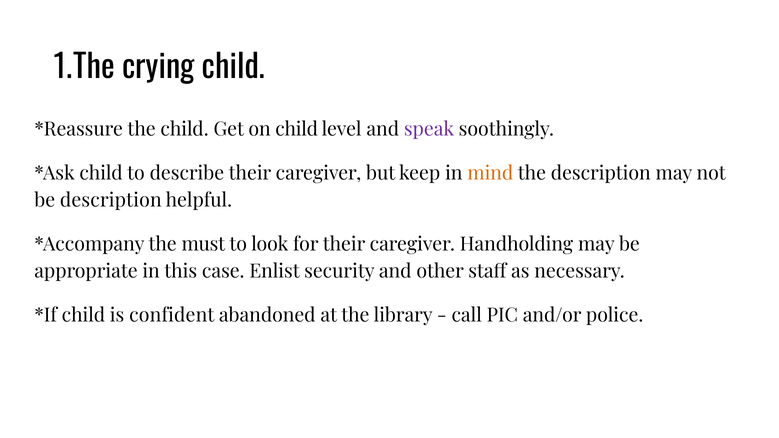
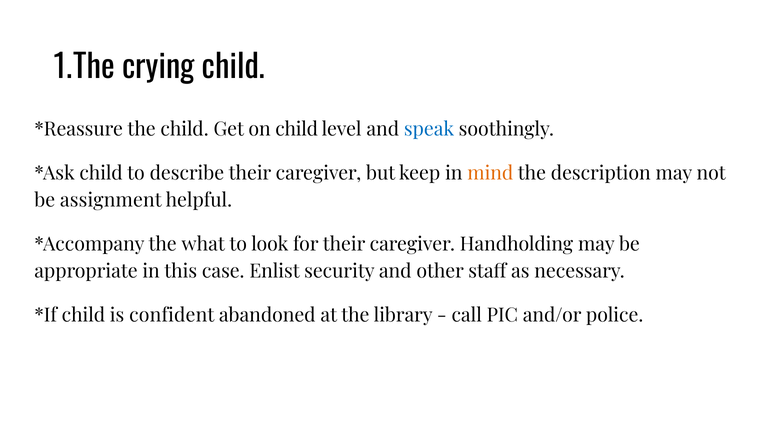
speak colour: purple -> blue (429, 129)
be description: description -> assignment (111, 200)
must: must -> what (203, 245)
